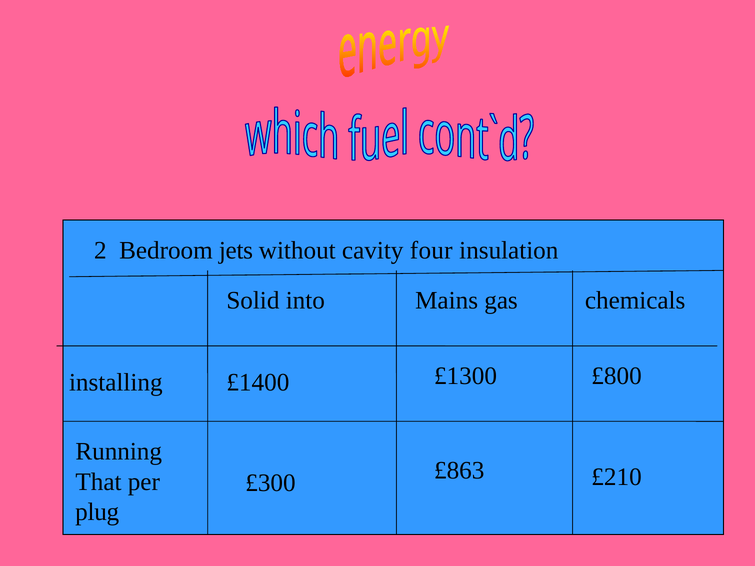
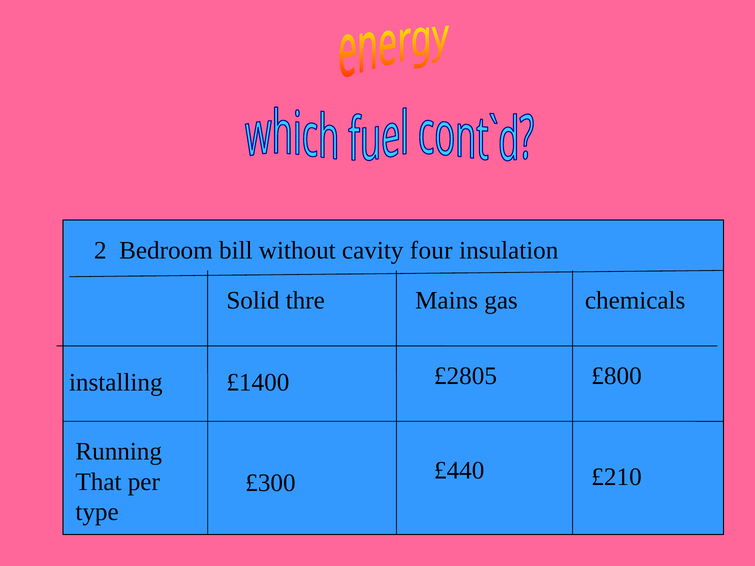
jets: jets -> bill (236, 250)
into: into -> thre (305, 301)
£1300: £1300 -> £2805 (466, 376)
£863: £863 -> £440 (459, 471)
plug: plug -> type (97, 512)
